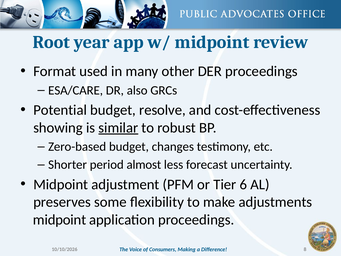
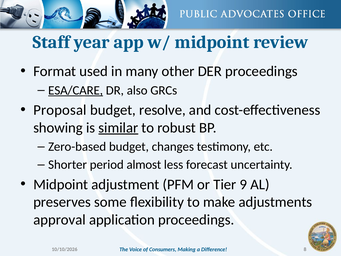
Root: Root -> Staff (51, 42)
ESA/CARE underline: none -> present (76, 90)
Potential: Potential -> Proposal (60, 110)
6: 6 -> 9 (243, 184)
midpoint: midpoint -> approval (59, 219)
